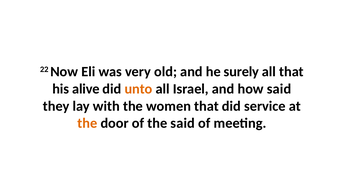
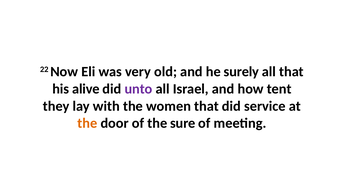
unto colour: orange -> purple (138, 89)
how said: said -> tent (279, 89)
the said: said -> sure (183, 124)
